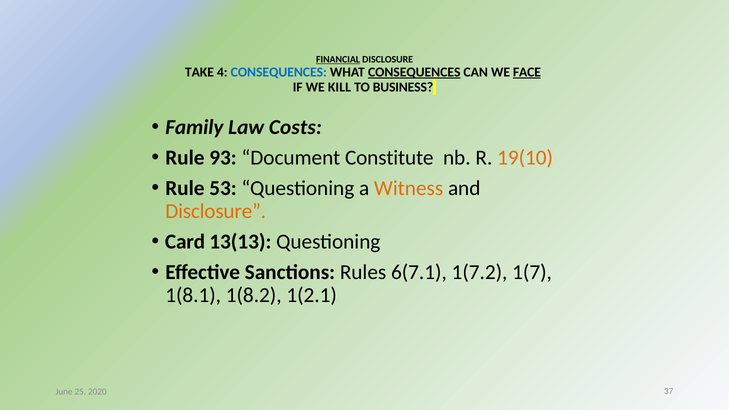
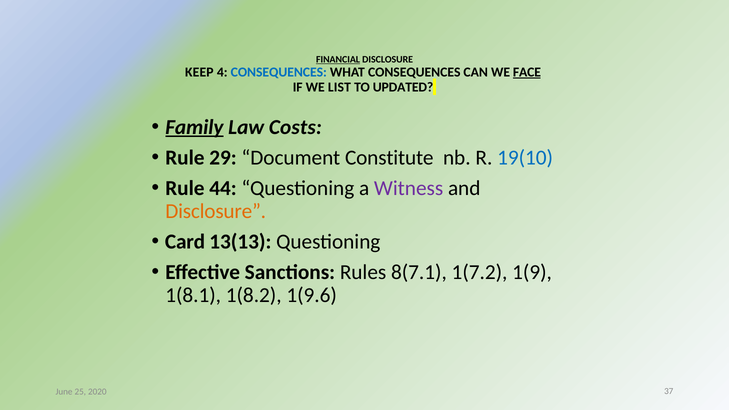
TAKE: TAKE -> KEEP (199, 72)
CONSEQUENCES underline: present -> none (414, 72)
KILL: KILL -> LIST (339, 87)
BUSINESS: BUSINESS -> UPDATED (403, 87)
Family underline: none -> present (194, 127)
93: 93 -> 29 (223, 158)
19(10 colour: orange -> blue (525, 158)
53: 53 -> 44 (223, 188)
Witness colour: orange -> purple (409, 188)
6(7.1: 6(7.1 -> 8(7.1 (419, 272)
1(7: 1(7 -> 1(9 (532, 272)
1(2.1: 1(2.1 -> 1(9.6 (312, 295)
